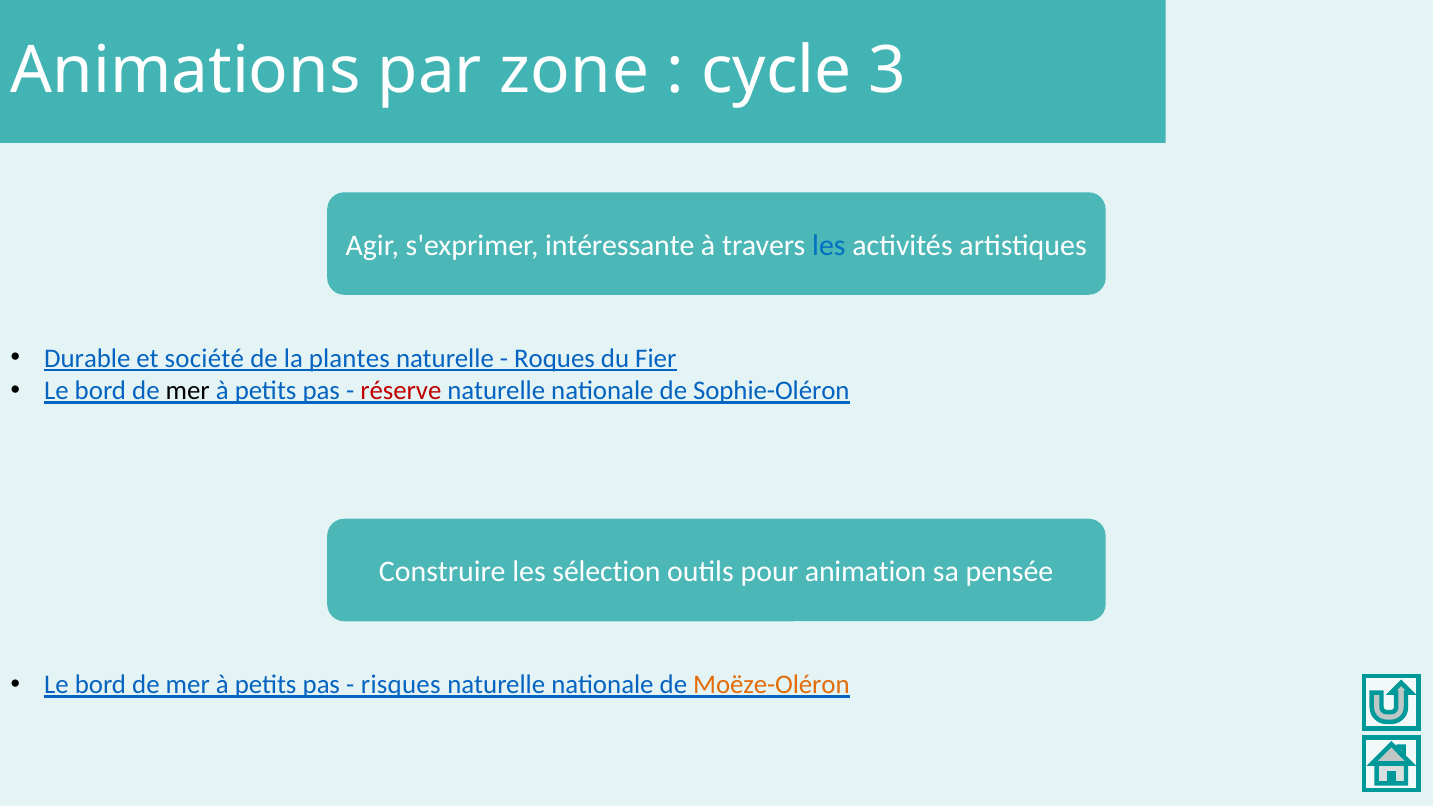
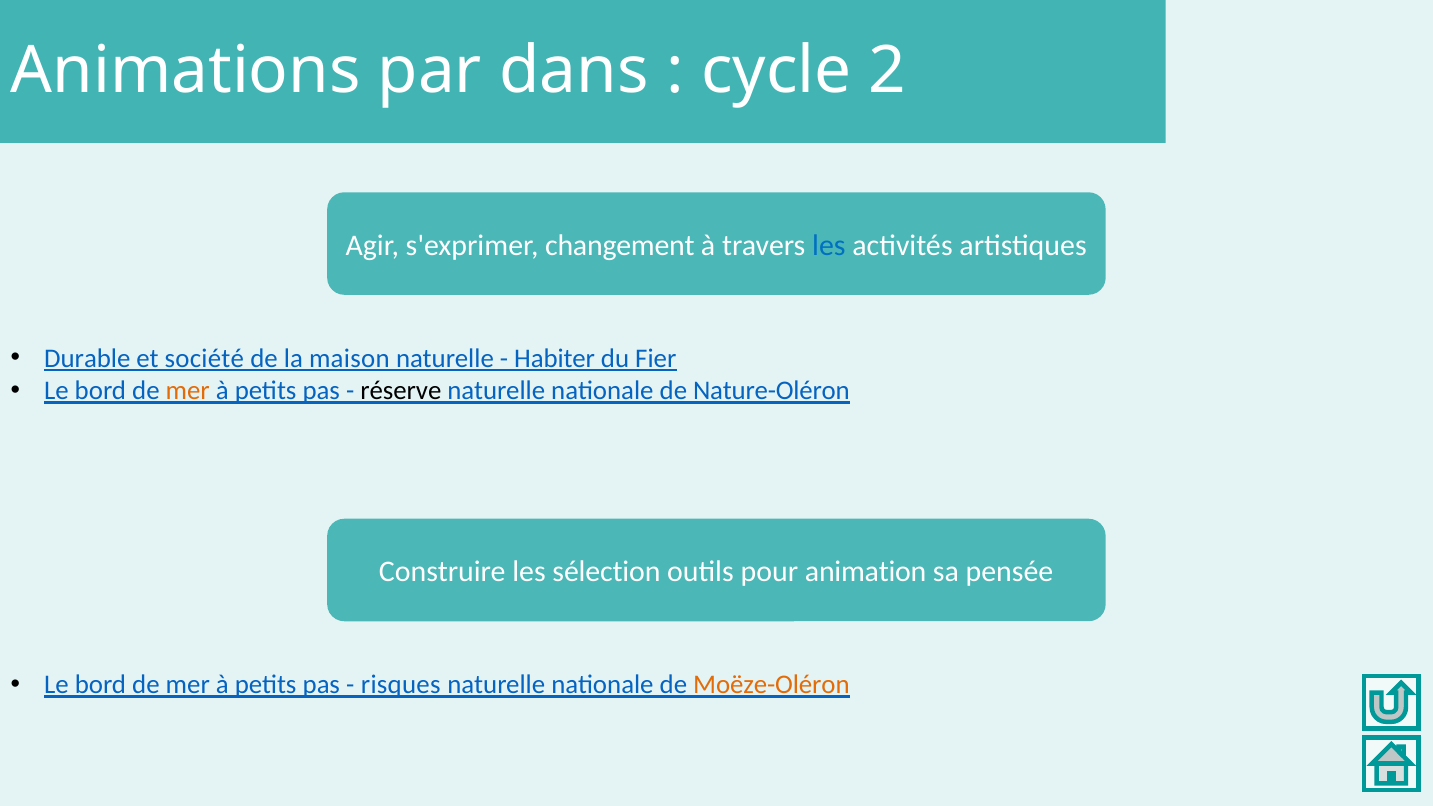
zone: zone -> dans (574, 71)
3: 3 -> 2 (888, 71)
intéressante: intéressante -> changement (620, 246)
plantes: plantes -> maison (349, 358)
Roques: Roques -> Habiter (555, 358)
mer colour: black -> orange (188, 391)
réserve colour: red -> black (401, 391)
Sophie-Oléron: Sophie-Oléron -> Nature-Oléron (771, 391)
